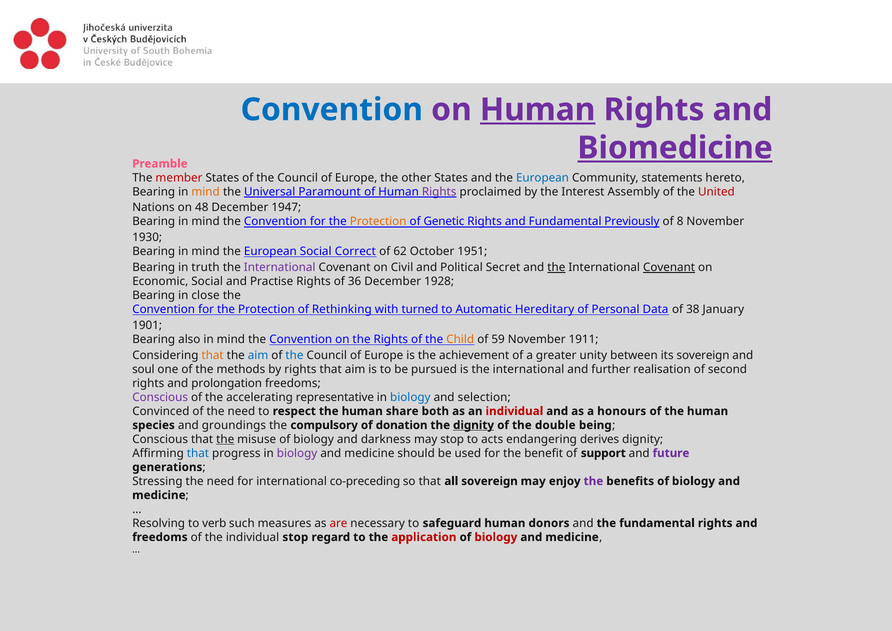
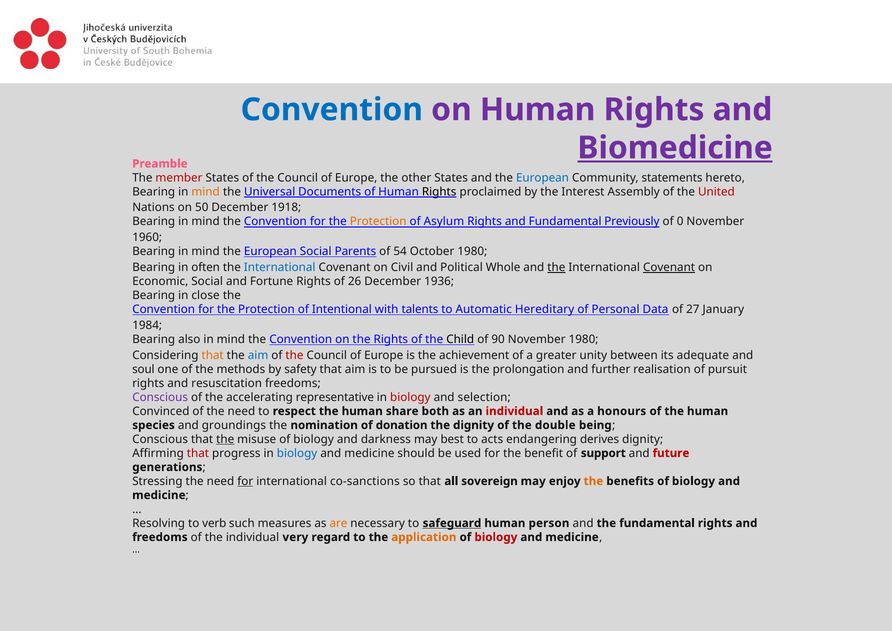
Human underline: present -> none (538, 110)
Paramount: Paramount -> Documents (330, 192)
Rights colour: purple -> black (439, 192)
48: 48 -> 50 (202, 208)
1947: 1947 -> 1918 (286, 208)
Genetic: Genetic -> Asylum (444, 222)
8: 8 -> 0 (680, 222)
1930: 1930 -> 1960 (147, 237)
Correct: Correct -> Parents (355, 251)
62: 62 -> 54 (400, 251)
October 1951: 1951 -> 1980 (472, 251)
truth: truth -> often (206, 267)
International colour: purple -> blue (280, 267)
Secret: Secret -> Whole (503, 267)
Practise: Practise -> Fortune (272, 281)
36: 36 -> 26 (355, 281)
1928: 1928 -> 1936 (439, 281)
Rethinking: Rethinking -> Intentional (342, 309)
turned: turned -> talents (420, 309)
38: 38 -> 27 (693, 309)
1901: 1901 -> 1984 (147, 325)
Child colour: orange -> black (460, 339)
59: 59 -> 90 (498, 339)
November 1911: 1911 -> 1980 (584, 339)
the colour: blue -> red (294, 355)
its sovereign: sovereign -> adequate (703, 355)
by rights: rights -> safety (301, 369)
is the international: international -> prolongation (529, 369)
second: second -> pursuit (727, 369)
prolongation: prolongation -> resuscitation (227, 383)
biology colour: blue -> red (410, 397)
compulsory: compulsory -> nomination (324, 425)
dignity underline: present -> none (474, 425)
may stop: stop -> best (452, 439)
that colour: blue -> red (198, 453)
biology colour: purple -> blue (297, 453)
future colour: purple -> red (671, 453)
for underline: none -> present (245, 481)
co-preceding: co-preceding -> co-sanctions (365, 481)
the colour: purple -> orange (593, 481)
are colour: red -> orange (338, 523)
safeguard underline: none -> present (452, 523)
donors: donors -> person (549, 523)
individual stop: stop -> very (295, 537)
application colour: red -> orange (424, 537)
